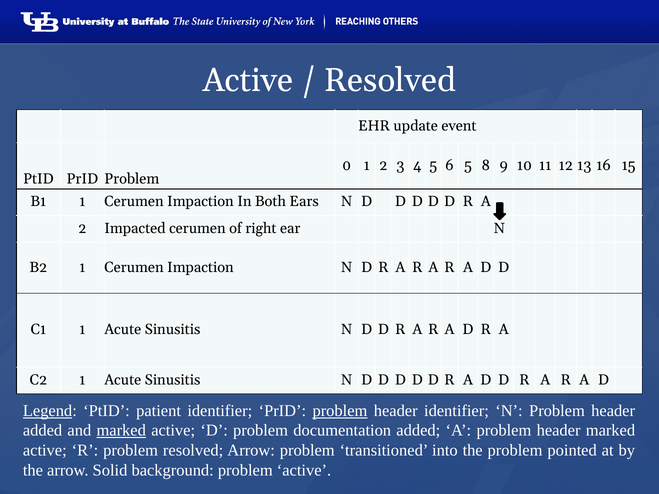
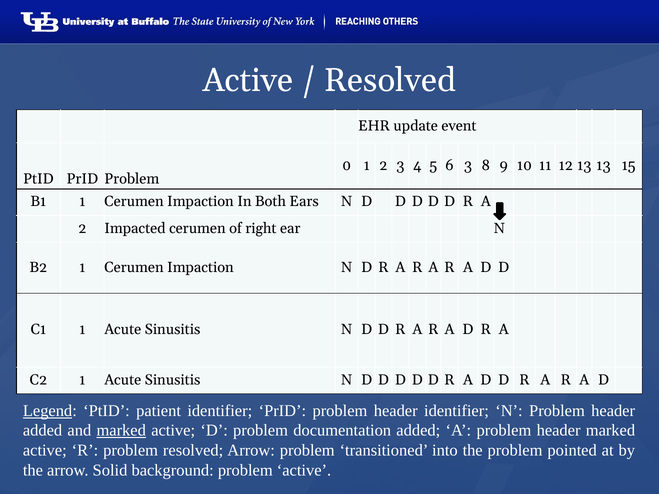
6 5: 5 -> 3 (468, 165)
13 16: 16 -> 13 (603, 165)
problem underline: present -> none (340, 411)
